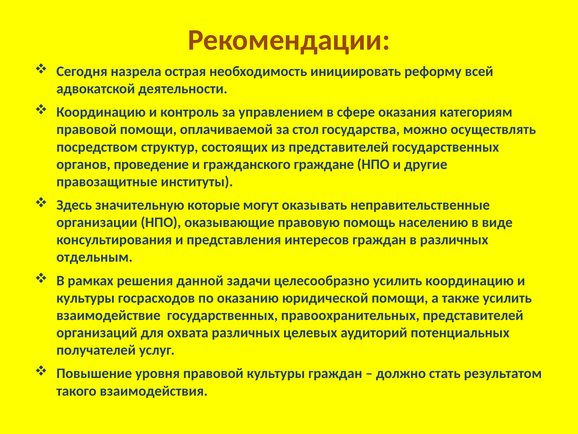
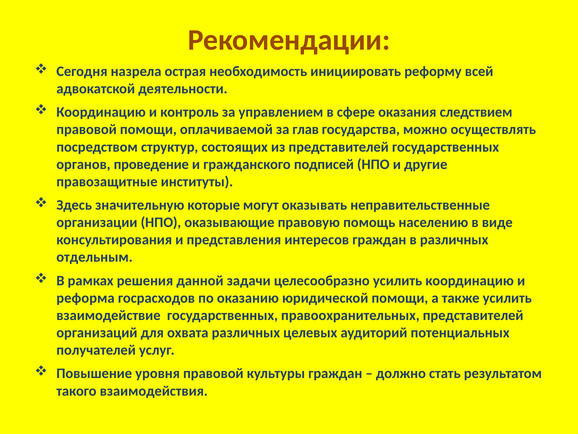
категориям: категориям -> следствием (476, 112)
стол: стол -> глав (306, 129)
граждане: граждане -> подписей (324, 164)
культуры: культуры -> реформа (85, 298)
